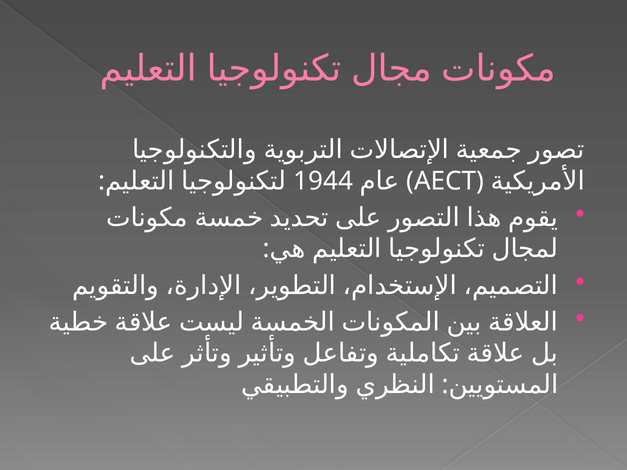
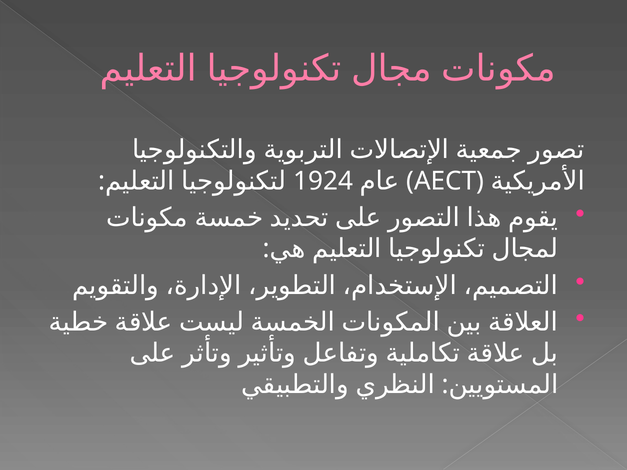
1944: 1944 -> 1924 (323, 181)
